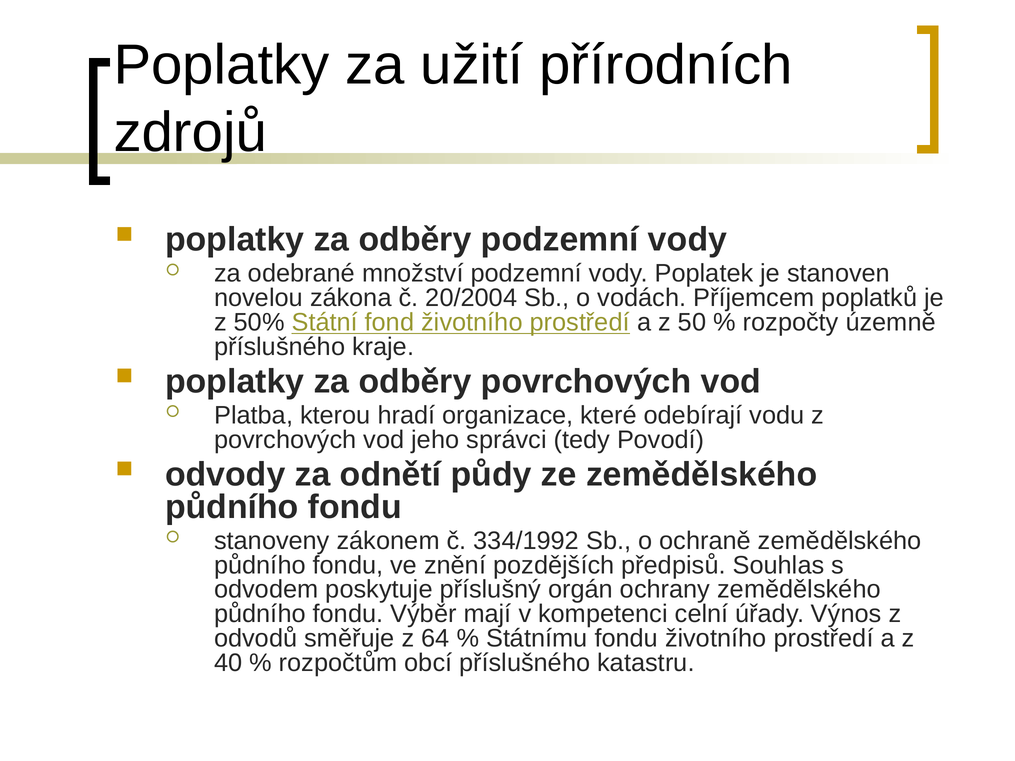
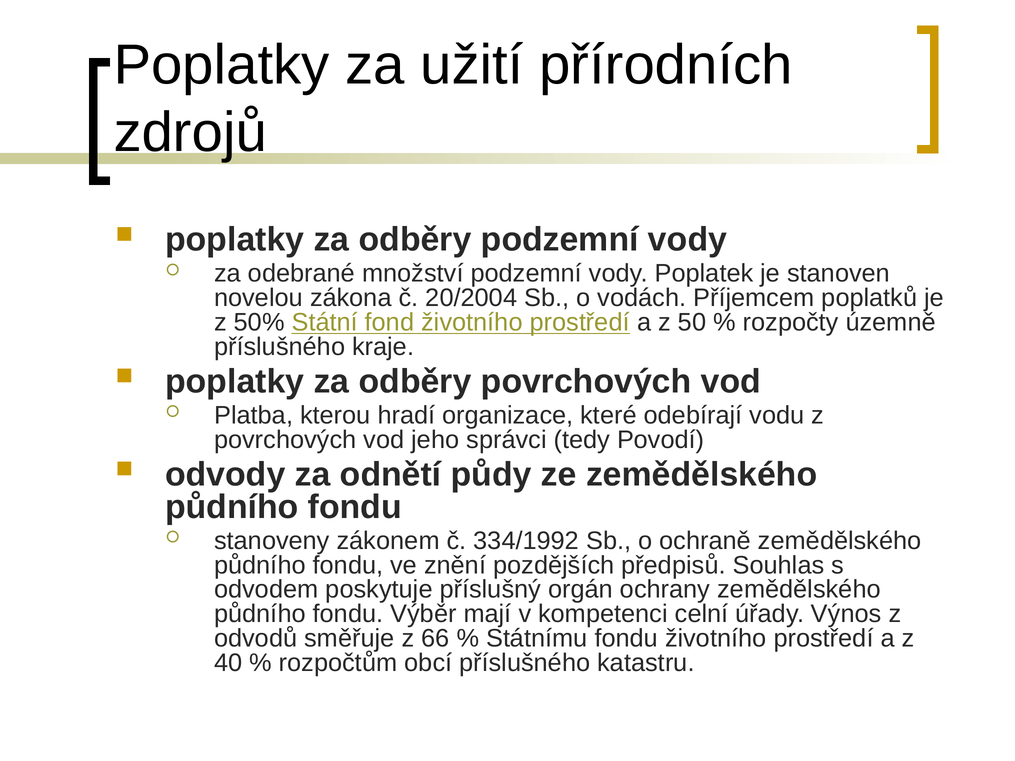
64: 64 -> 66 (435, 639)
